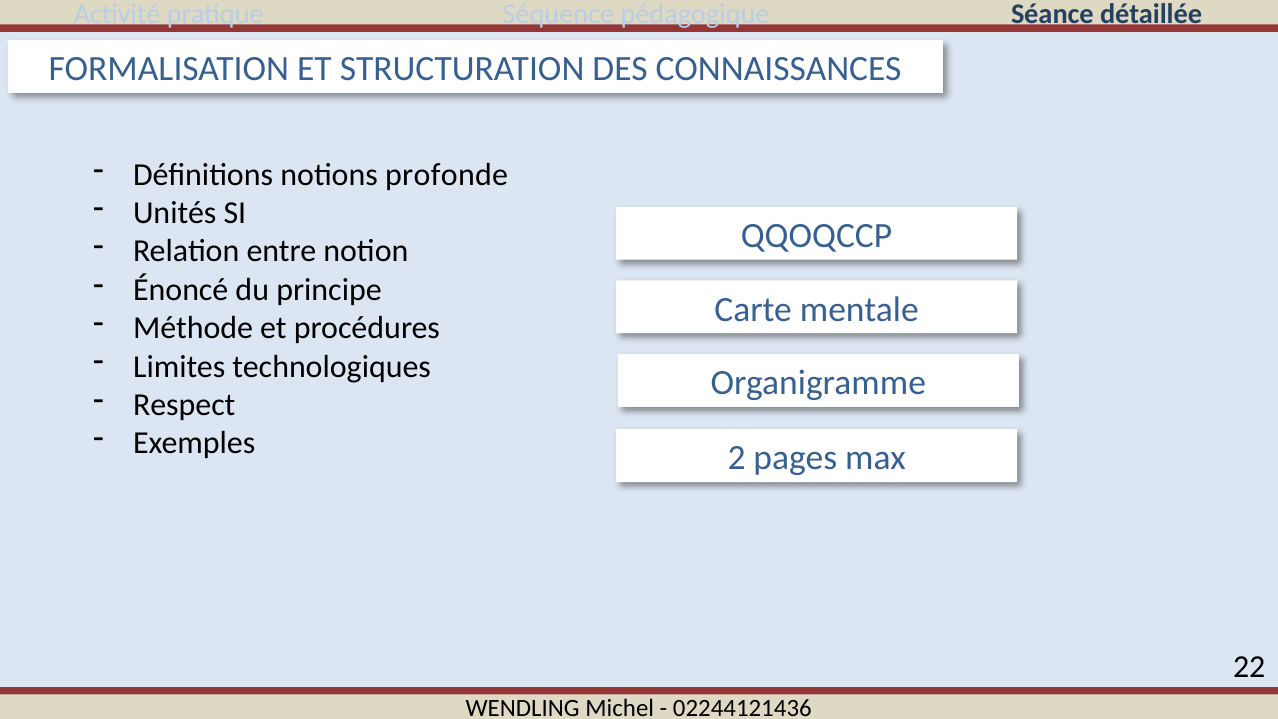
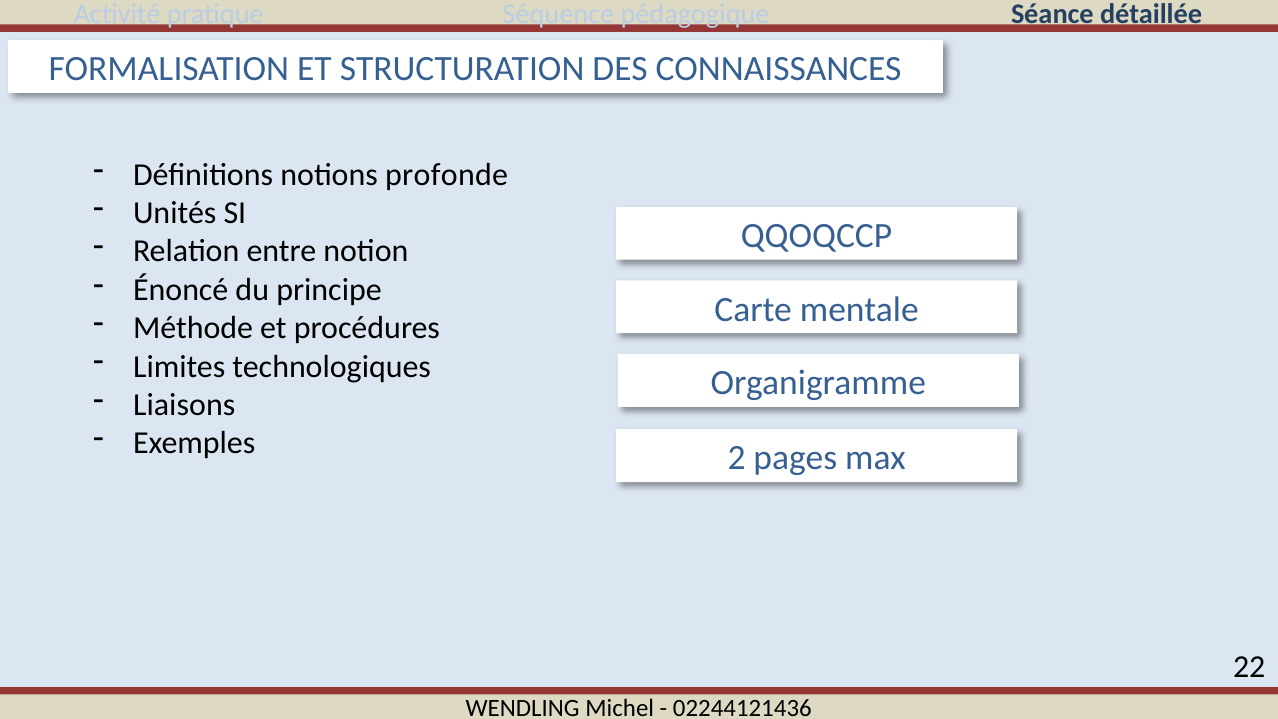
Respect: Respect -> Liaisons (184, 405)
